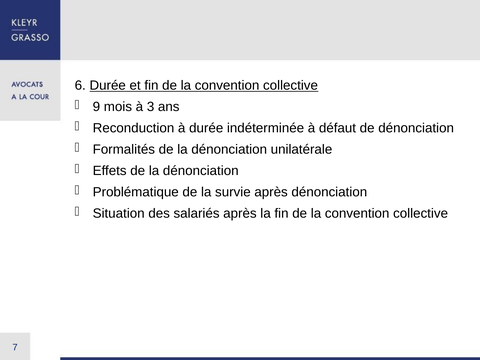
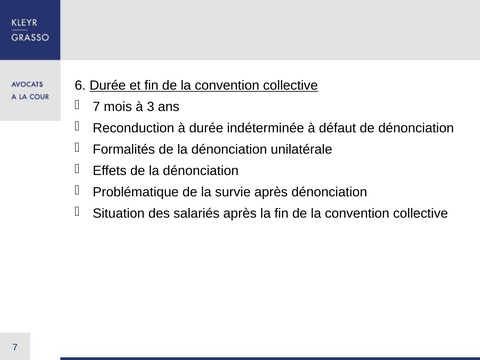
9: 9 -> 7 (96, 107)
